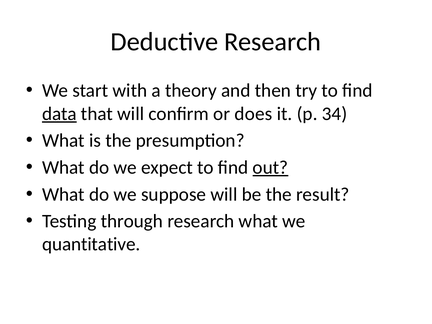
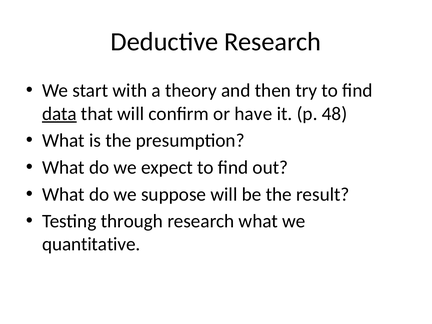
does: does -> have (253, 114)
34: 34 -> 48 (335, 114)
out underline: present -> none (270, 167)
